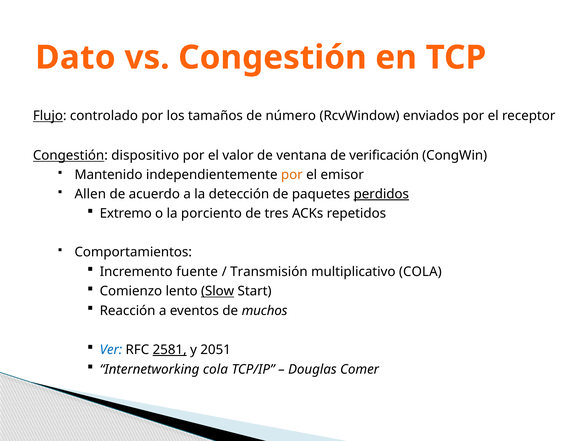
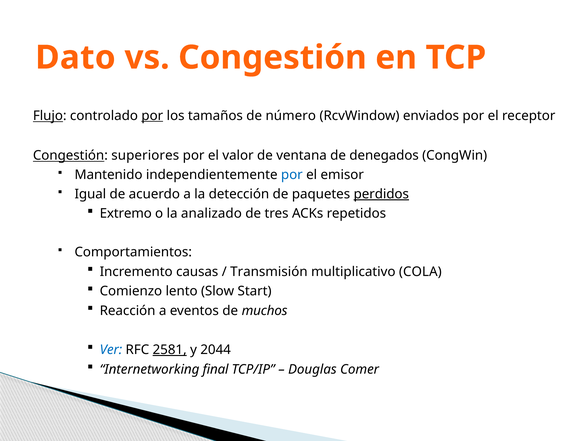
por underline: none -> present (152, 116)
dispositivo: dispositivo -> superiores (145, 155)
verificación: verificación -> denegados (384, 155)
por colour: orange -> blue (292, 175)
Allen: Allen -> Igual (90, 194)
porciento: porciento -> analizado (211, 214)
fuente: fuente -> causas (197, 272)
Slow underline: present -> none (218, 291)
2051: 2051 -> 2044 (216, 350)
Internetworking cola: cola -> final (216, 369)
